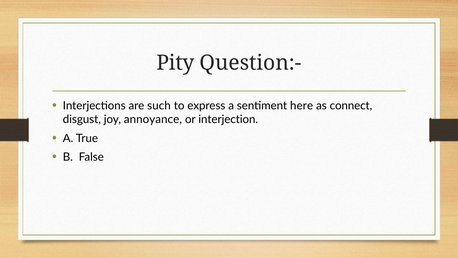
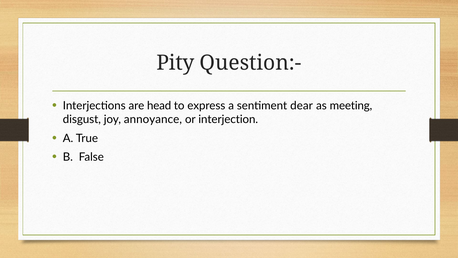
such: such -> head (159, 105)
here: here -> dear (302, 105)
connect: connect -> meeting (351, 105)
